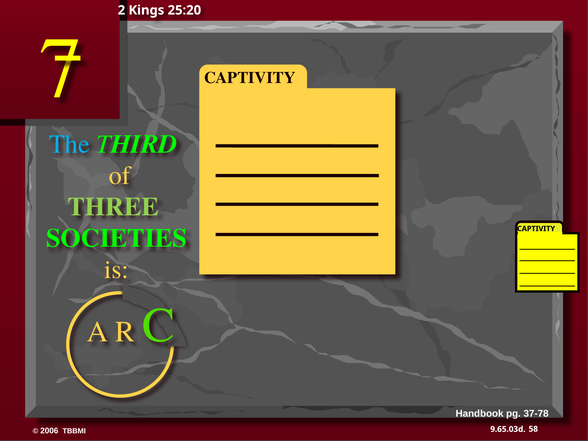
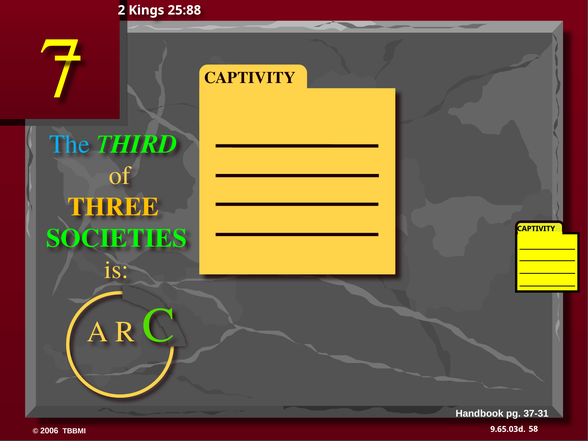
25:20: 25:20 -> 25:88 (184, 10)
THREE colour: light green -> yellow (113, 207)
37-78: 37-78 -> 37-31 (536, 414)
